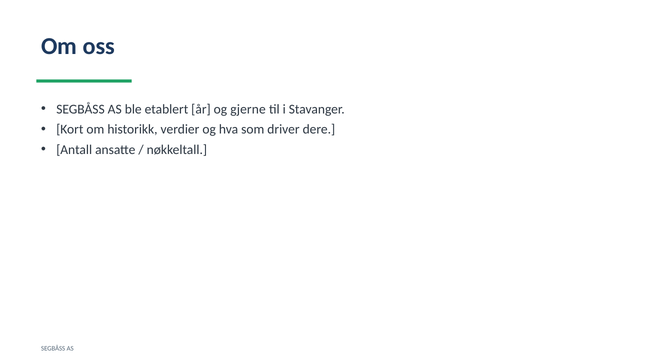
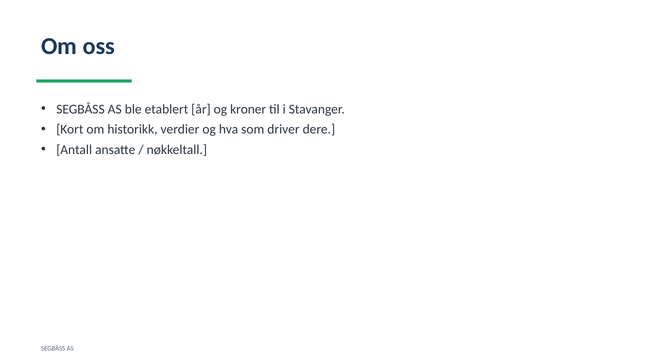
gjerne: gjerne -> kroner (248, 109)
